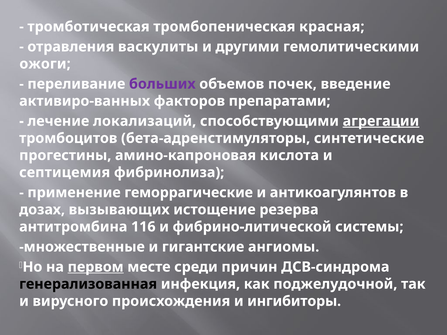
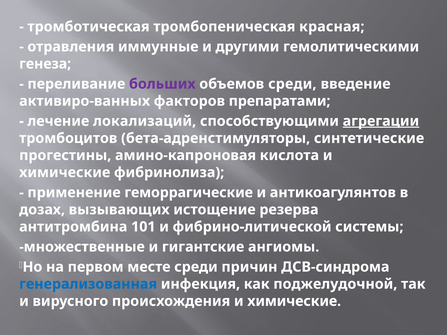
васкулиты: васкулиты -> иммунные (158, 47)
ожоги: ожоги -> генеза (45, 64)
объемов почек: почек -> среди (292, 84)
септицемия: септицемия -> химические (65, 173)
116: 116 -> 101 (143, 227)
первом underline: present -> none (96, 267)
генерализованная colour: black -> blue (88, 284)
происхождения и ингибиторы: ингибиторы -> химические (294, 301)
